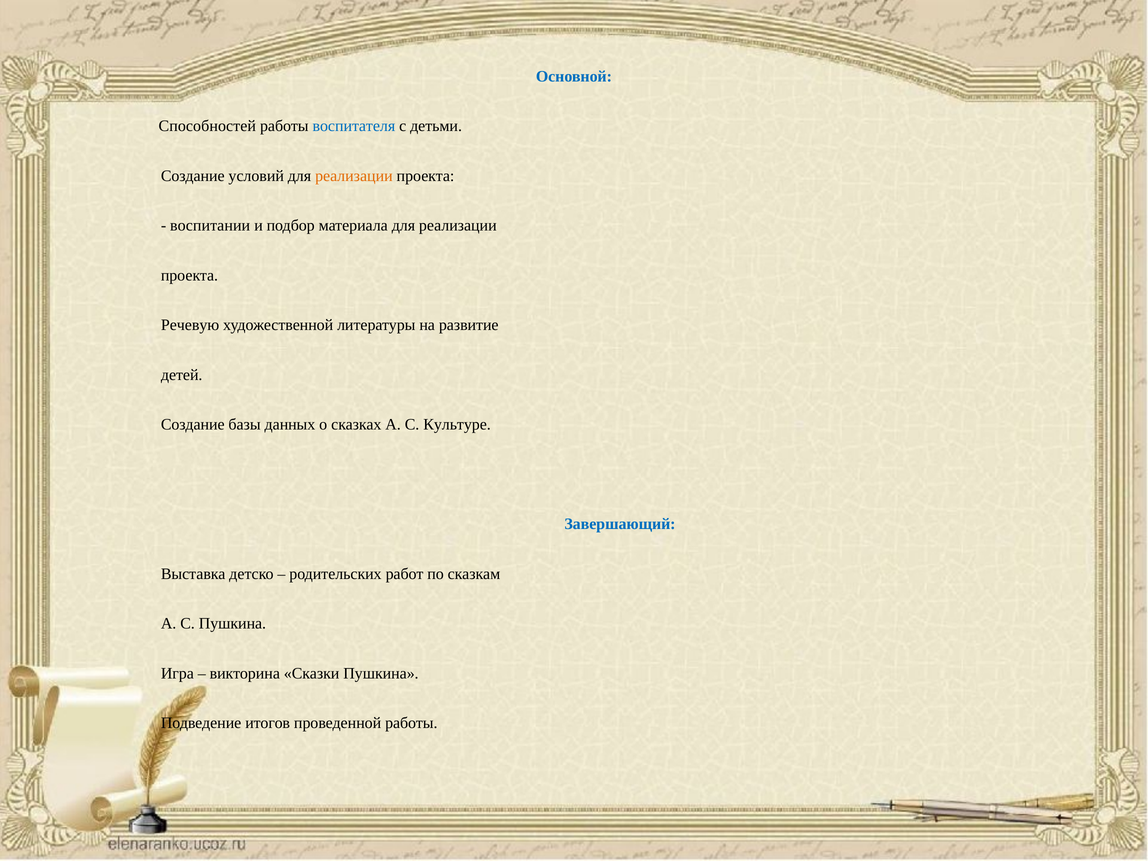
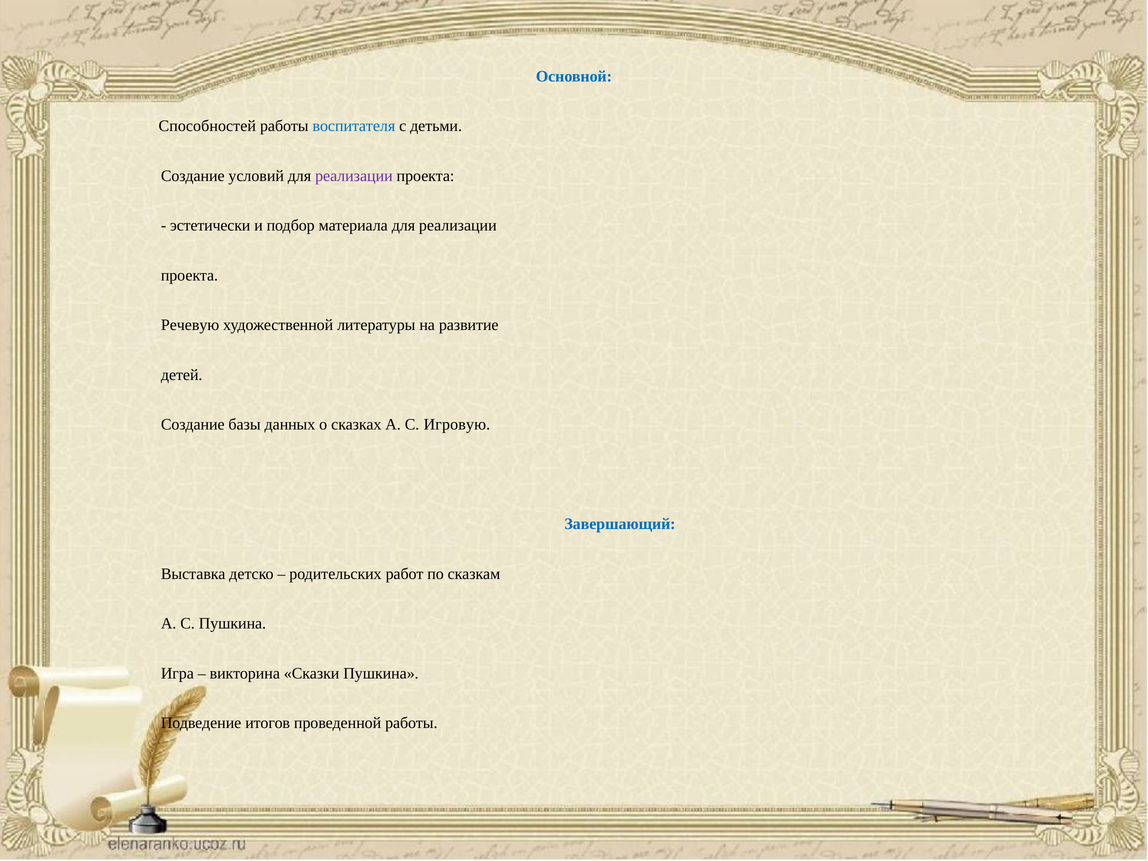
реализации colour: orange -> purple (354, 176)
воспитании: воспитании -> эстетически (210, 226)
Культуре: Культуре -> Игровую (457, 425)
